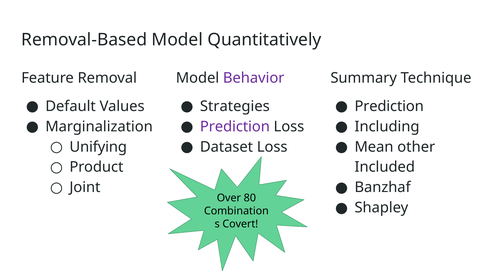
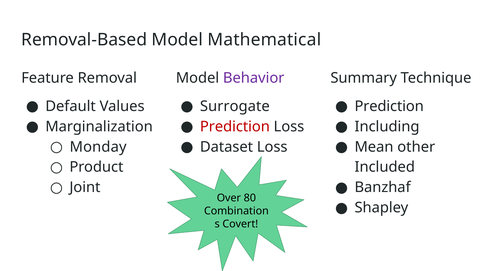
Quantitatively: Quantitatively -> Mathematical (264, 40)
Strategies: Strategies -> Surrogate (235, 106)
Prediction colour: purple -> red (235, 127)
Unifying: Unifying -> Monday (98, 147)
